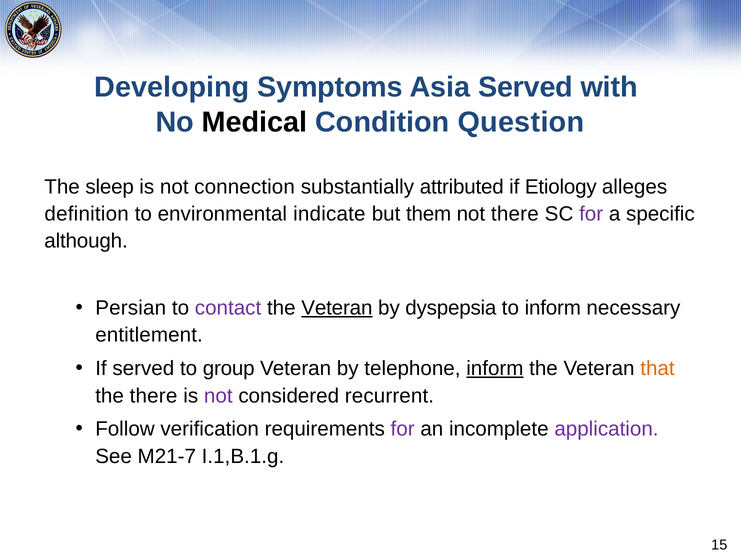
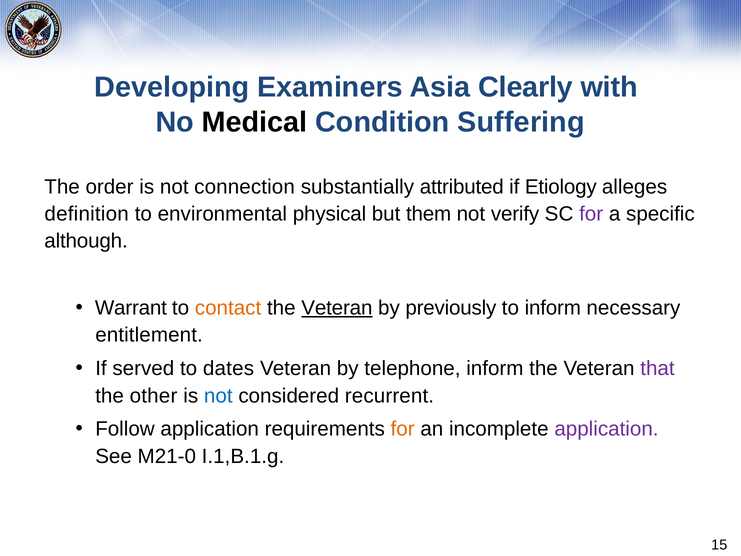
Symptoms: Symptoms -> Examiners (330, 87)
Asia Served: Served -> Clearly (526, 87)
Question: Question -> Suffering (521, 122)
sleep: sleep -> order (110, 187)
indicate: indicate -> physical (330, 214)
not there: there -> verify (515, 214)
Persian: Persian -> Warrant (131, 308)
contact colour: purple -> orange (228, 308)
dyspepsia: dyspepsia -> previously (451, 308)
group: group -> dates (228, 368)
inform underline: present -> none (495, 368)
that colour: orange -> purple (657, 368)
the there: there -> other (154, 396)
not colour: purple -> blue (218, 396)
Follow verification: verification -> application (210, 429)
for colour: purple -> orange (403, 429)
M21-7: M21-7 -> M21-0 (167, 456)
